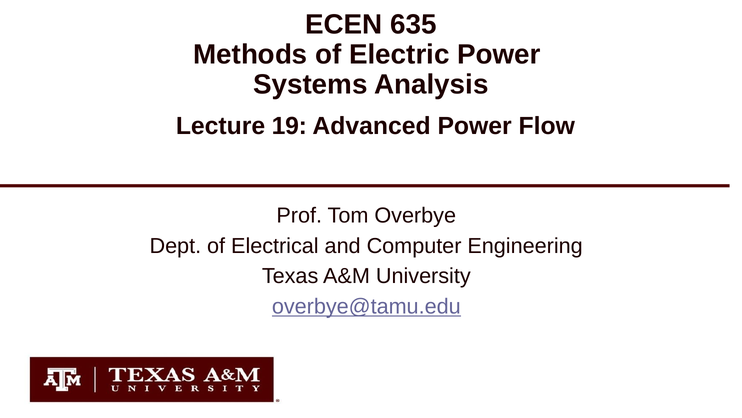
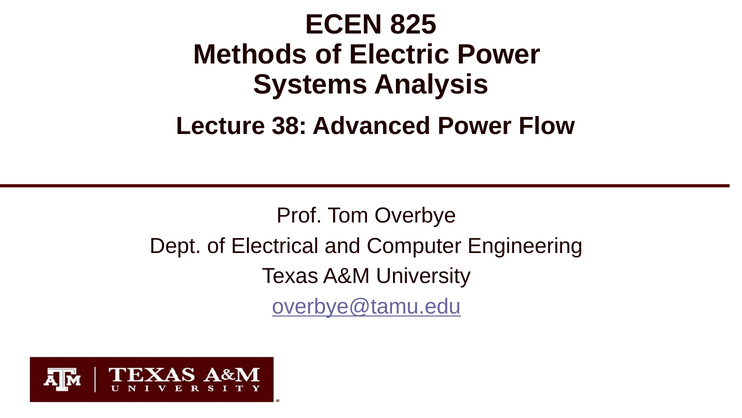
635: 635 -> 825 (413, 24)
19: 19 -> 38 (289, 126)
